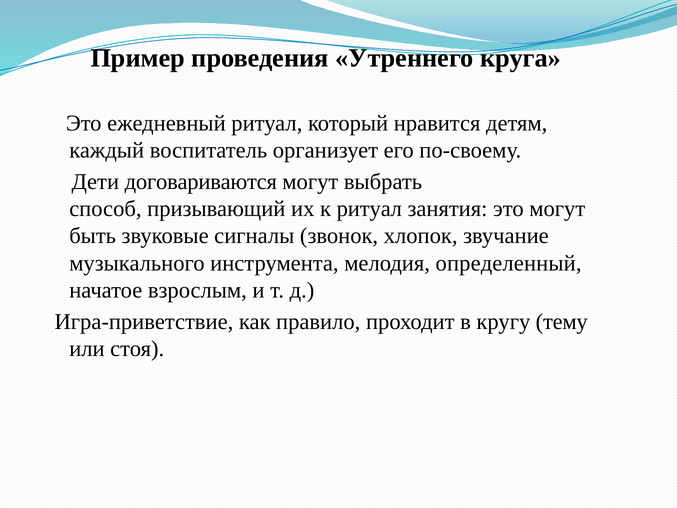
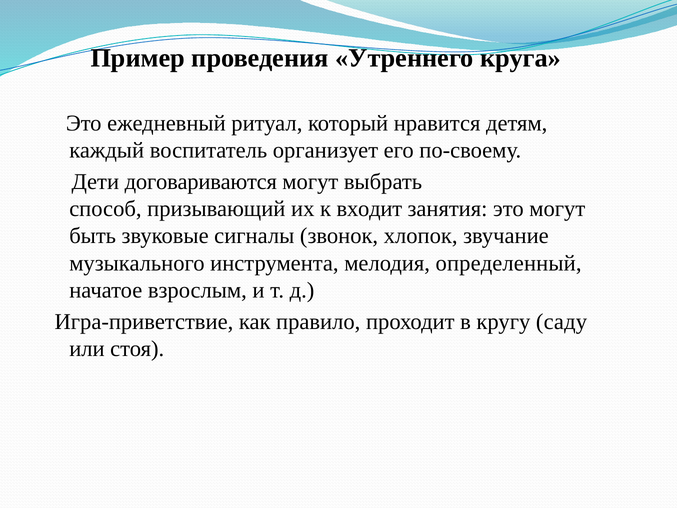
к ритуал: ритуал -> входит (369, 209)
тему: тему -> саду (562, 322)
